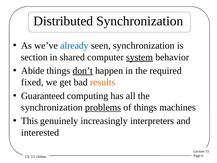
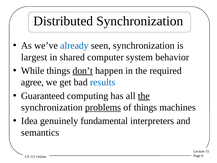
section: section -> largest (34, 57)
system underline: present -> none (140, 57)
Abide: Abide -> While (33, 71)
fixed: fixed -> agree (32, 82)
results colour: orange -> blue (103, 82)
the underline: none -> present (144, 96)
This: This -> Idea (29, 121)
increasingly: increasingly -> fundamental (104, 121)
interested: interested -> semantics (40, 132)
